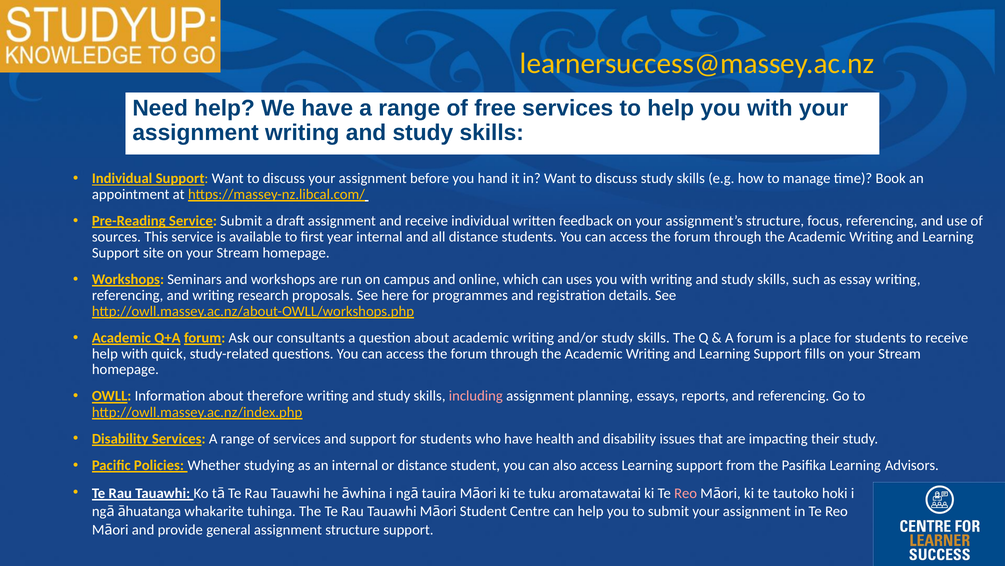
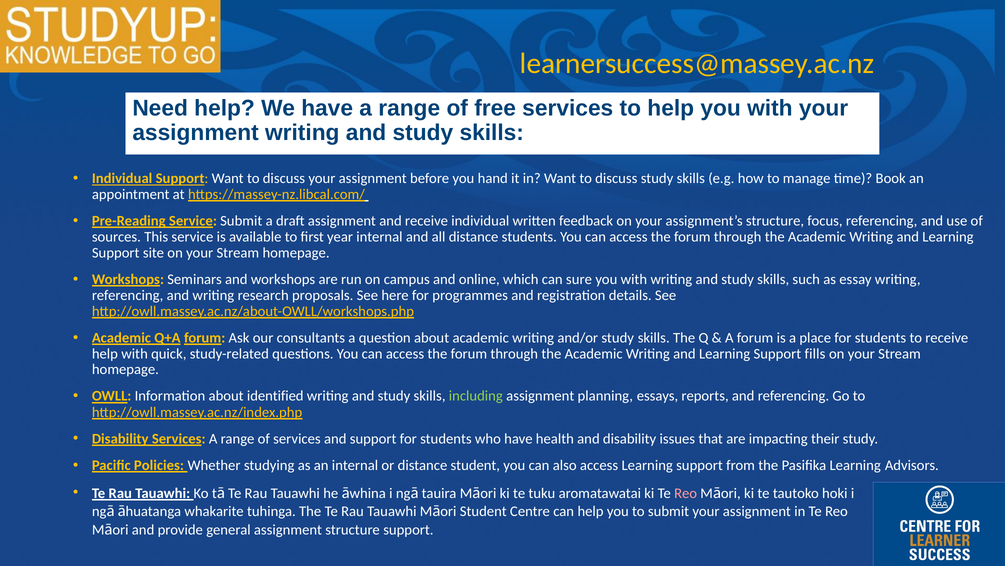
uses: uses -> sure (579, 279)
therefore: therefore -> identified (275, 396)
including colour: pink -> light green (476, 396)
